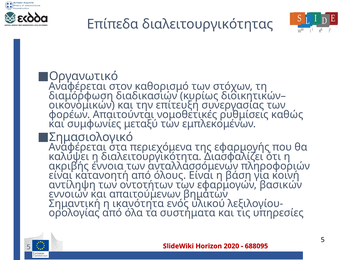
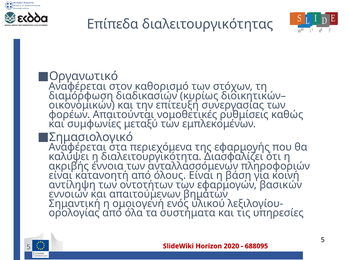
ικανότητα: ικανότητα -> ομοιογενή (138, 204)
